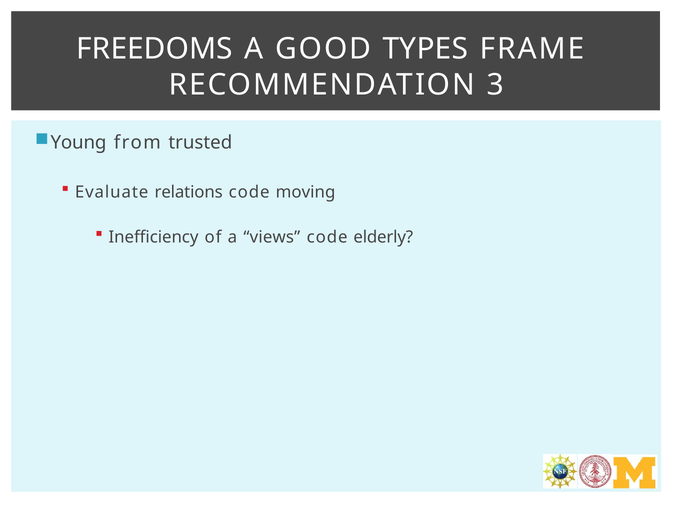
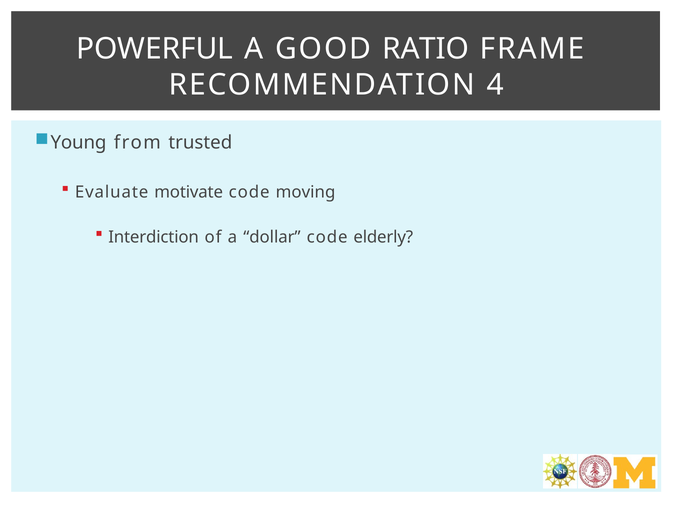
FREEDOMS: FREEDOMS -> POWERFUL (155, 49)
TYPES: TYPES -> RATIO (426, 49)
3: 3 -> 4 (495, 85)
relations: relations -> motivate (189, 192)
Inefficiency: Inefficiency -> Interdiction (154, 237)
views: views -> dollar (272, 237)
